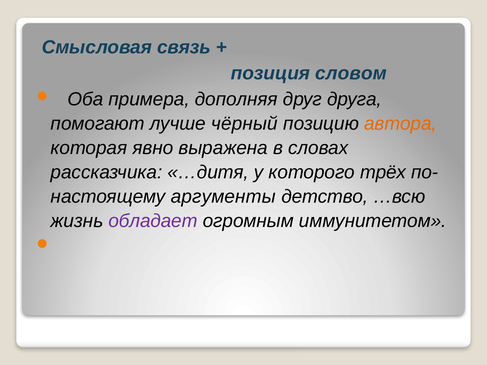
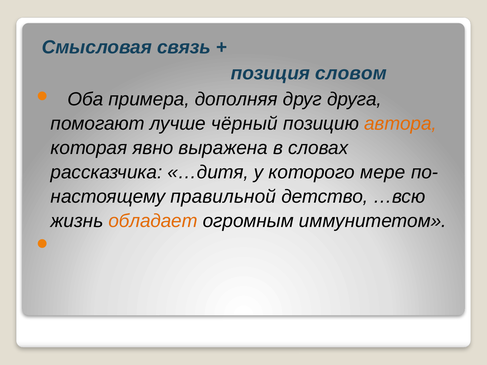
трёх: трёх -> мере (383, 172)
аргументы: аргументы -> правильной (223, 197)
обладает colour: purple -> orange (153, 221)
